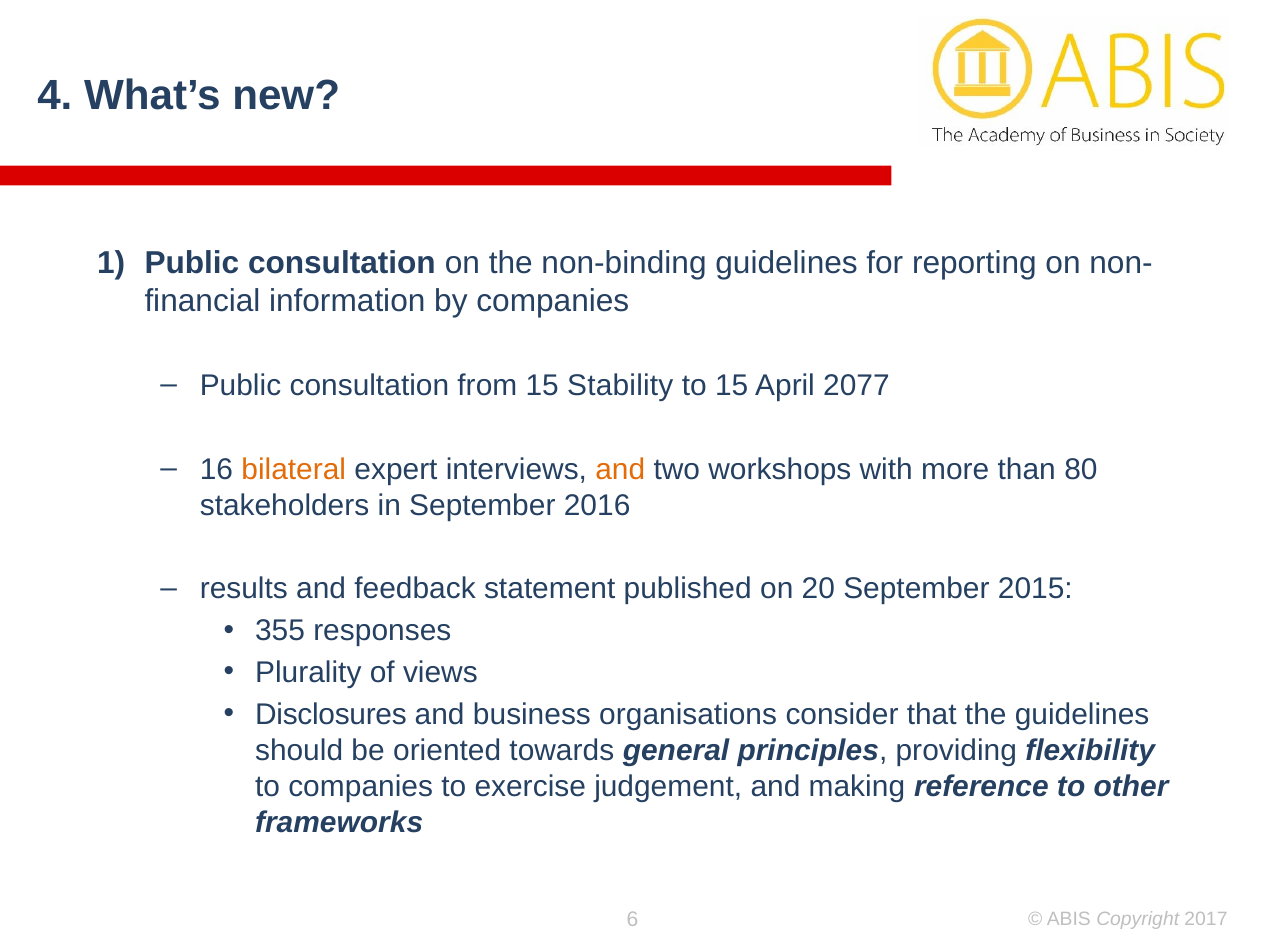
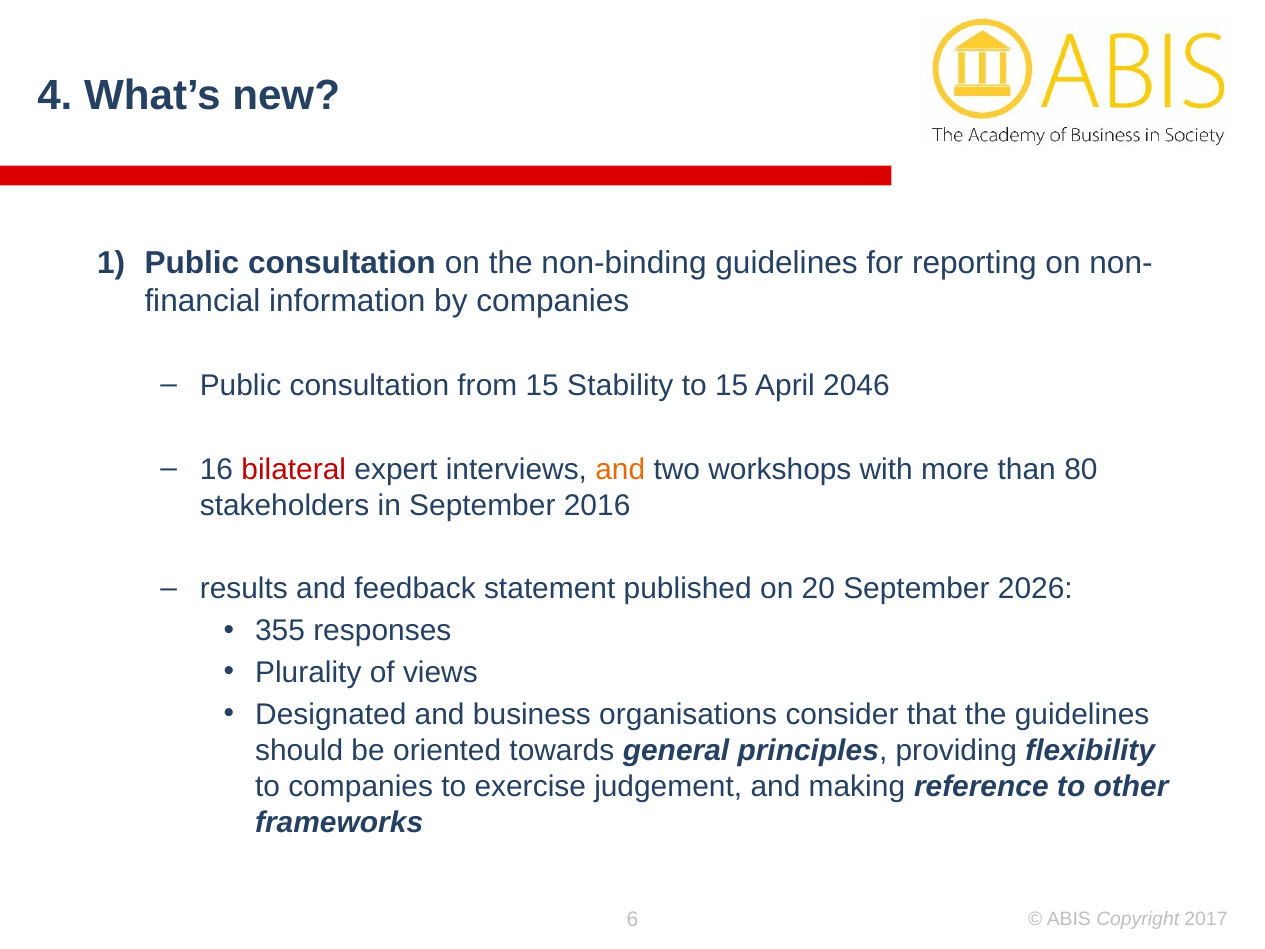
2077: 2077 -> 2046 (856, 385)
bilateral colour: orange -> red (294, 469)
2015: 2015 -> 2026 (1035, 589)
Disclosures: Disclosures -> Designated (331, 714)
